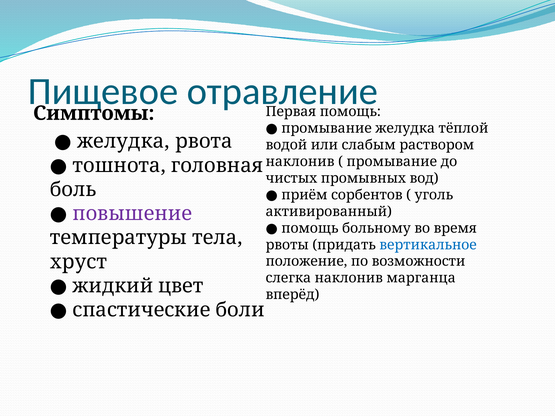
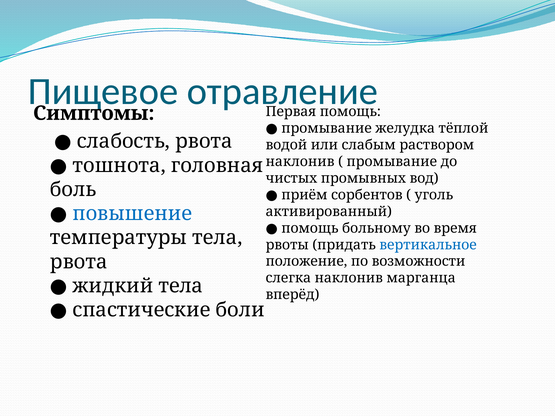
желудка: желудка -> слабость (123, 141)
повышение colour: purple -> blue (132, 214)
хруст: хруст -> рвота (79, 262)
жидкий цвет: цвет -> тела (181, 286)
